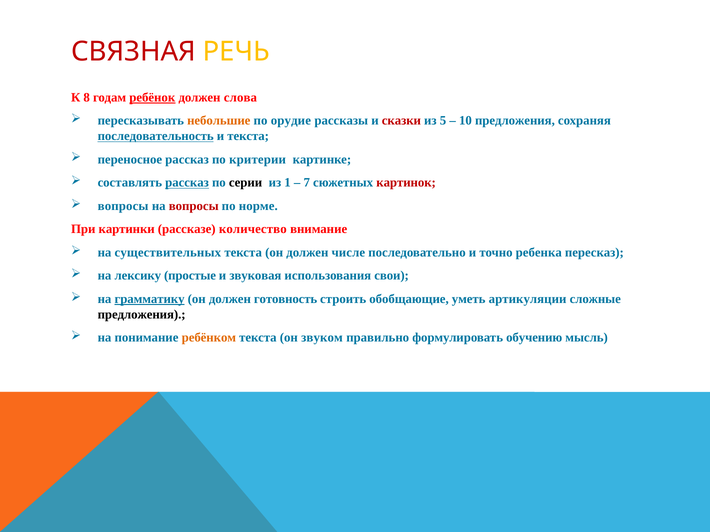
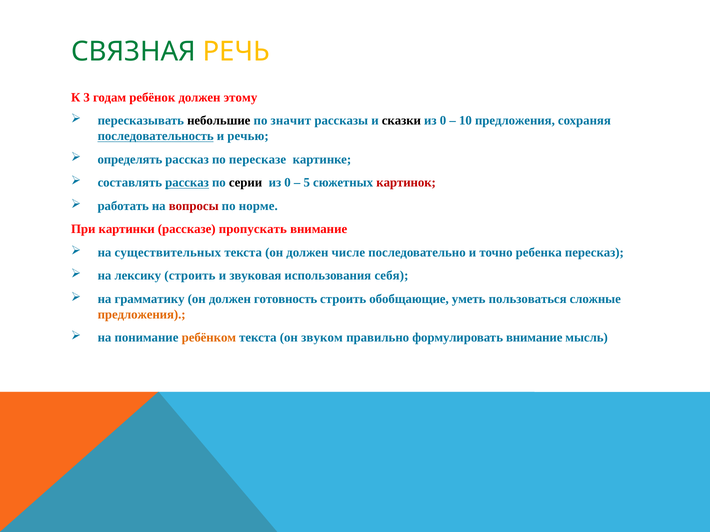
СВЯЗНАЯ colour: red -> green (133, 52)
8: 8 -> 3 (87, 98)
ребёнок underline: present -> none (152, 98)
слова: слова -> этому (240, 98)
небольшие colour: orange -> black (219, 121)
орудие: орудие -> значит (291, 121)
сказки colour: red -> black (401, 121)
5: 5 -> 0 (443, 121)
и текста: текста -> речью (248, 136)
переносное: переносное -> определять (130, 160)
критерии: критерии -> пересказе (258, 160)
1: 1 -> 0 (288, 183)
7: 7 -> 5 (307, 183)
вопросы: вопросы -> работать (123, 206)
количество: количество -> пропускать (253, 229)
лексику простые: простые -> строить (190, 276)
свои: свои -> себя (391, 276)
грамматику underline: present -> none (150, 299)
артикуляции: артикуляции -> пользоваться (528, 299)
предложения colour: black -> orange (142, 315)
формулировать обучению: обучению -> внимание (534, 338)
